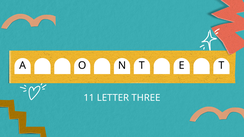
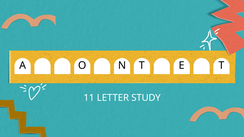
THREE: THREE -> STUDY (146, 98)
